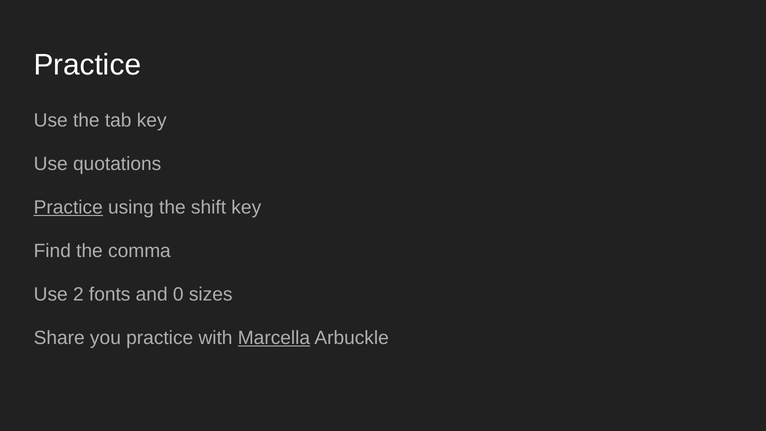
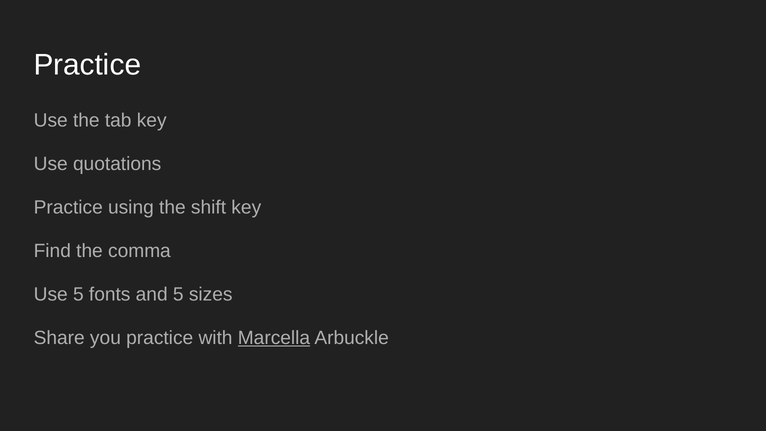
Practice underline: present -> none (68, 207)
Use 2: 2 -> 5 (78, 294)
and 0: 0 -> 5 (178, 294)
